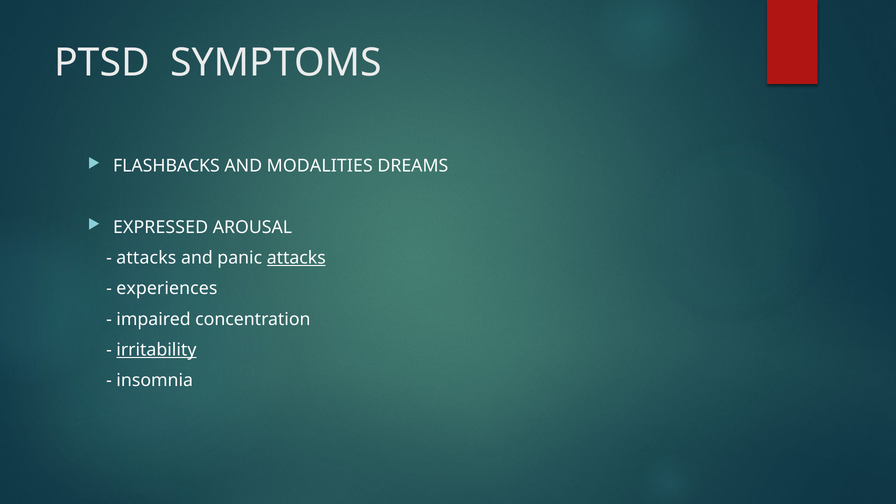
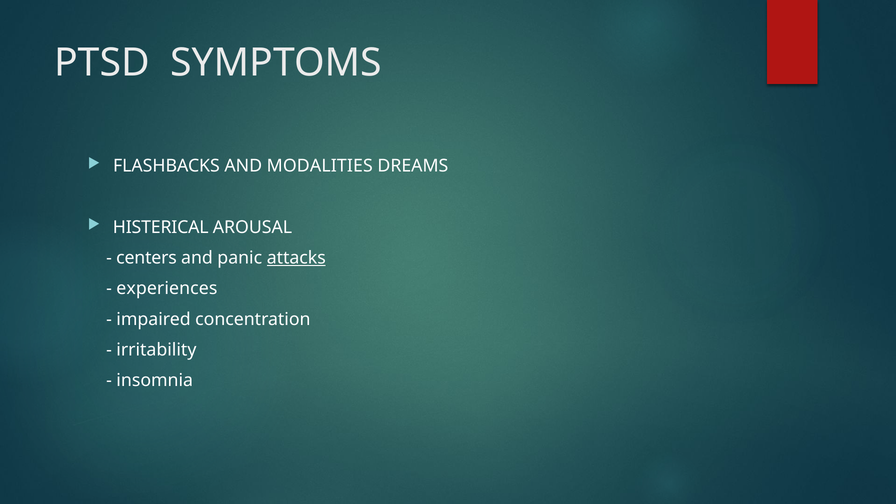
EXPRESSED: EXPRESSED -> HISTERICAL (161, 227)
attacks: attacks -> centers (147, 258)
irritability underline: present -> none (156, 350)
